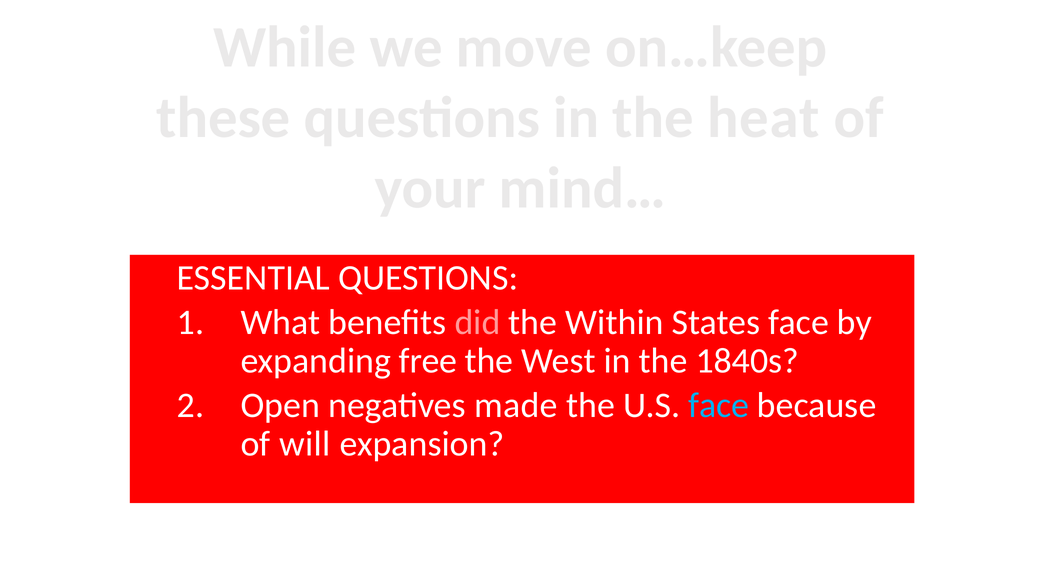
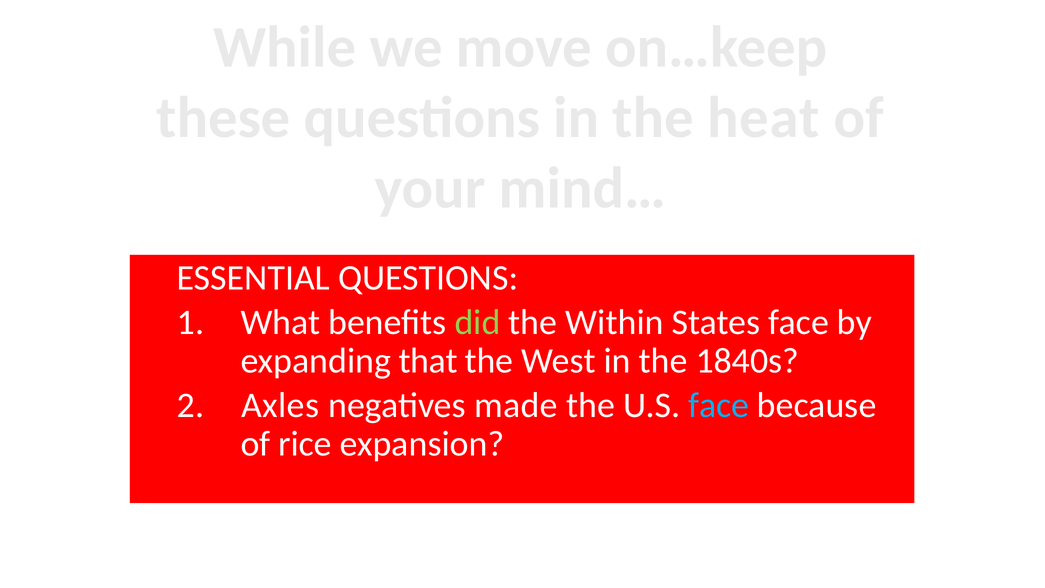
did colour: pink -> light green (477, 322)
free: free -> that (428, 361)
Open: Open -> Axles (280, 405)
will: will -> rice (305, 444)
